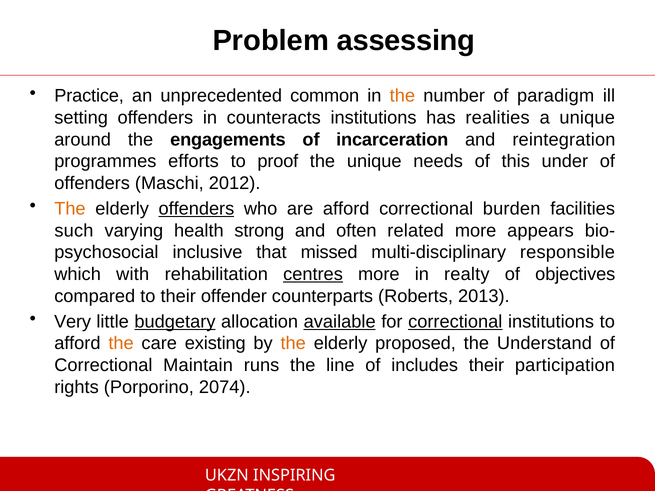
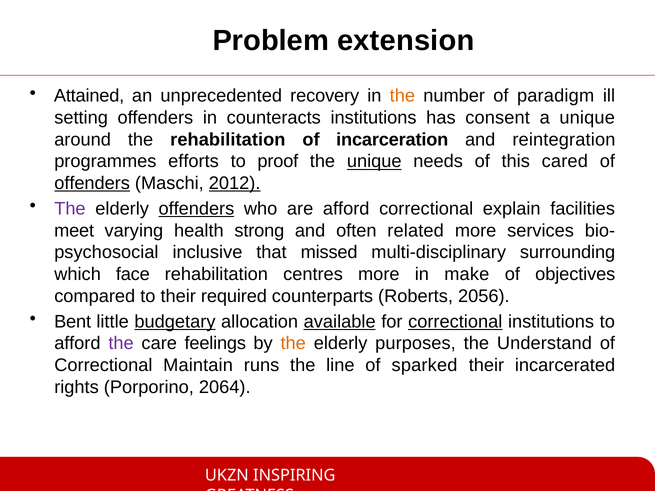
assessing: assessing -> extension (406, 41)
Practice: Practice -> Attained (89, 96)
common: common -> recovery (325, 96)
realities: realities -> consent (498, 118)
the engagements: engagements -> rehabilitation (228, 140)
unique underline: none -> present (374, 162)
under: under -> cared (565, 162)
offenders underline: none -> present (92, 183)
2012 underline: none -> present (235, 183)
The colour: orange -> purple (70, 209)
burden: burden -> explain (512, 209)
such: such -> meet (74, 231)
appears: appears -> services (541, 231)
responsible: responsible -> surrounding (568, 253)
with: with -> face (133, 274)
centres underline: present -> none (313, 274)
realty: realty -> make (467, 274)
offender: offender -> required (234, 296)
2013: 2013 -> 2056 (484, 296)
Very: Very -> Bent (73, 322)
the colour: orange -> purple (121, 344)
existing: existing -> feelings (215, 344)
proposed: proposed -> purposes (415, 344)
includes: includes -> sparked (425, 365)
participation: participation -> incarcerated (565, 365)
2074: 2074 -> 2064 (225, 387)
